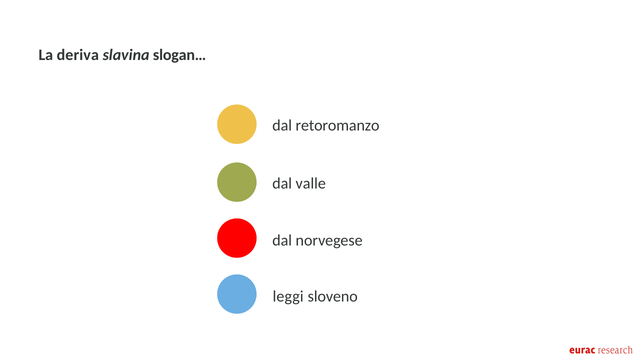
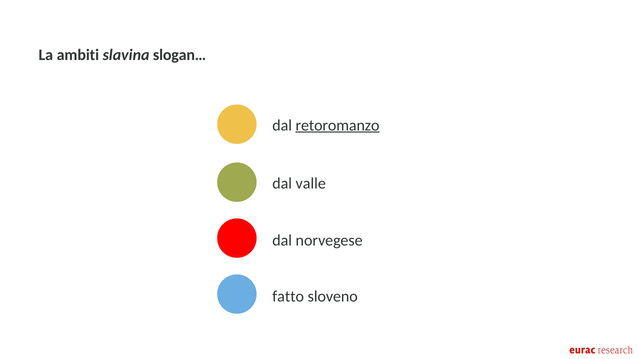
deriva: deriva -> ambiti (78, 55)
retoromanzo underline: none -> present (338, 125)
leggi: leggi -> fatto (288, 297)
